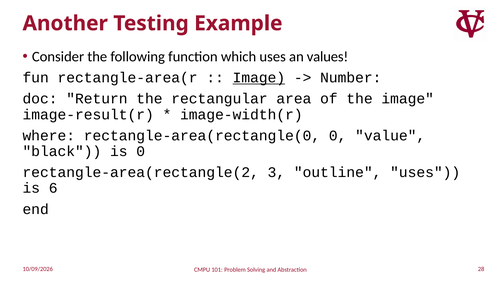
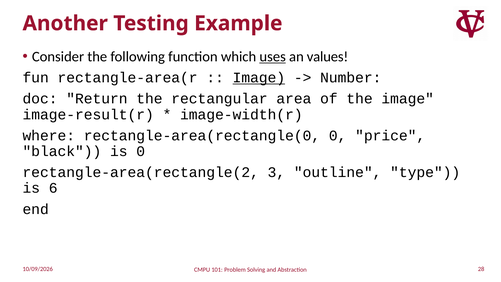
uses underline: none -> present (273, 57)
value: value -> price (390, 135)
outline uses: uses -> type (425, 172)
